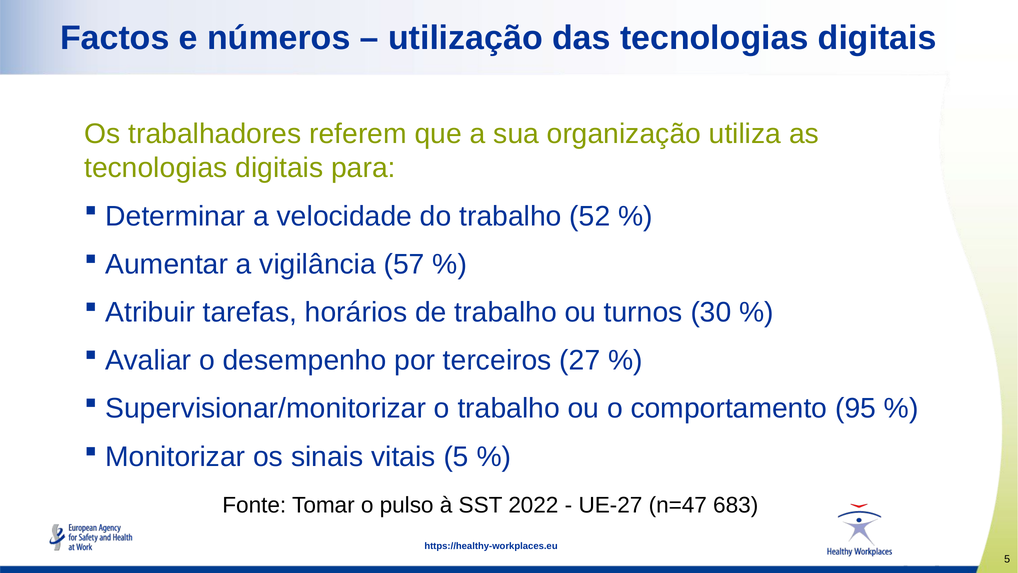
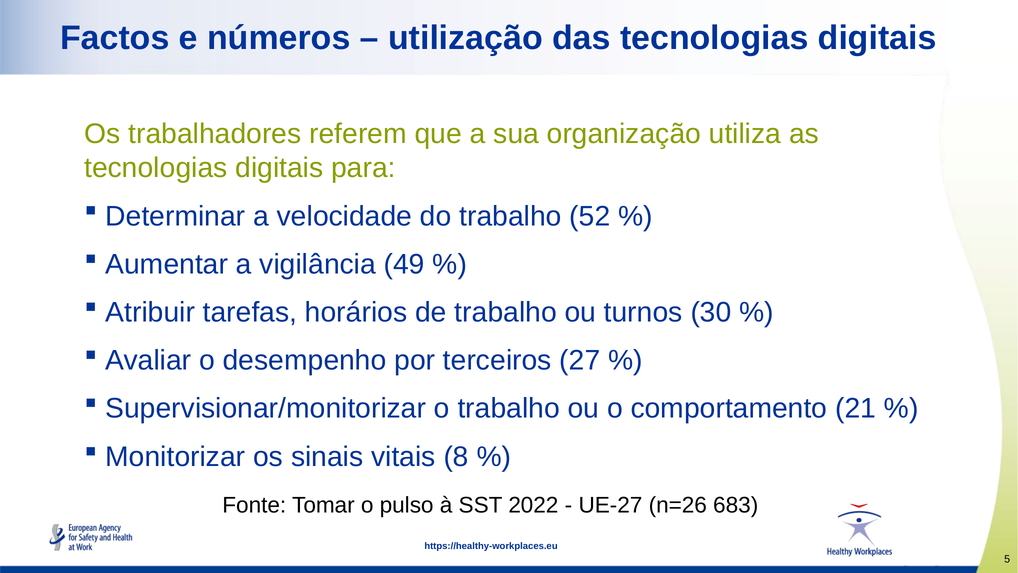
57: 57 -> 49 (404, 264)
95: 95 -> 21 (856, 408)
vitais 5: 5 -> 8 (456, 456)
n=47: n=47 -> n=26 (678, 505)
